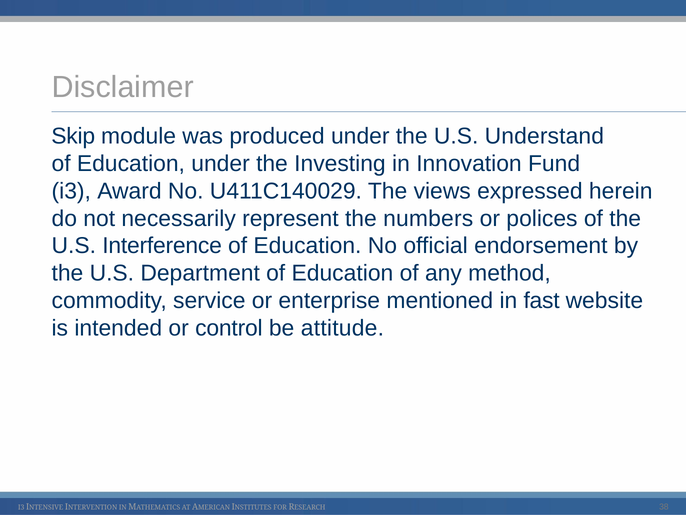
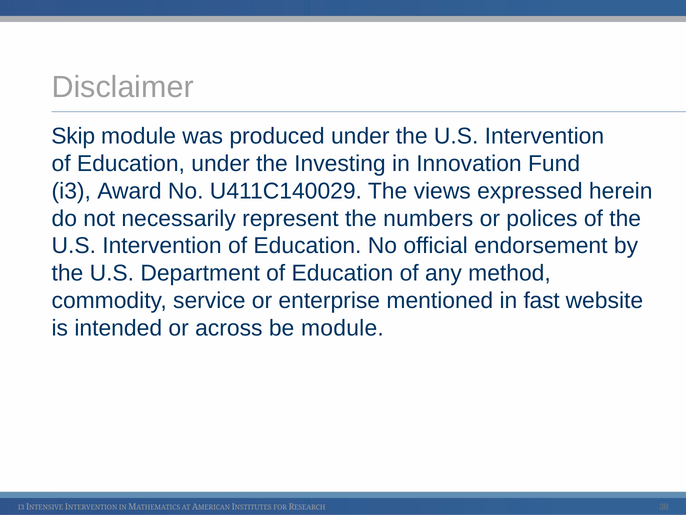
under the U.S Understand: Understand -> Intervention (544, 136)
Interference: Interference -> Intervention (162, 246)
control: control -> across (229, 328)
be attitude: attitude -> module (342, 328)
